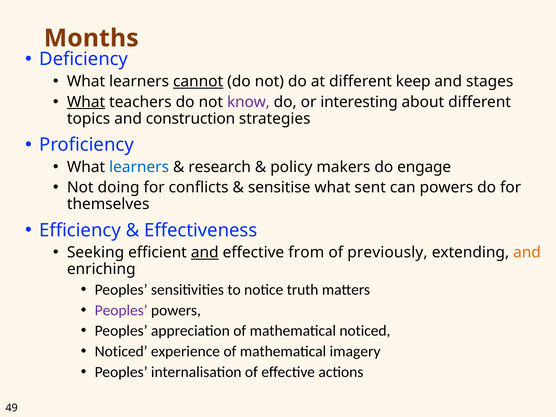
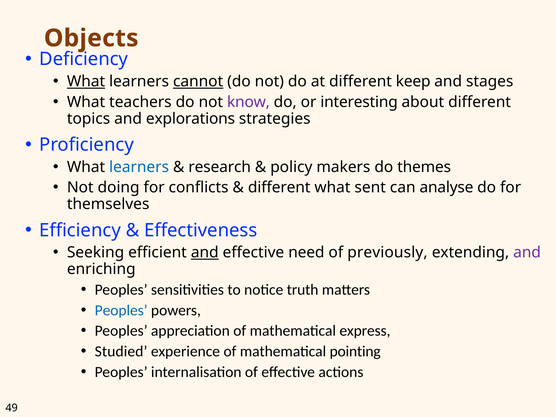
Months: Months -> Objects (91, 38)
What underline: none -> present (86, 81)
What underline: present -> none (86, 102)
construction: construction -> explorations (190, 119)
engage: engage -> themes (424, 167)
sensitise: sensitise -> different (279, 188)
can powers: powers -> analyse (446, 188)
from: from -> need (306, 252)
and colour: orange -> purple (527, 252)
Peoples colour: purple -> blue (121, 310)
mathematical noticed: noticed -> express (365, 331)
Noticed: Noticed -> Studied (121, 351)
imagery: imagery -> pointing (355, 351)
